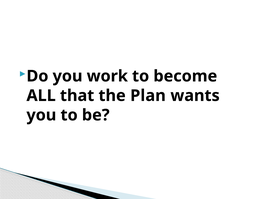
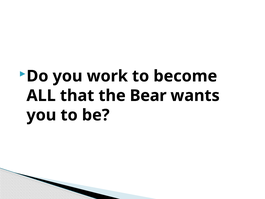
Plan: Plan -> Bear (148, 95)
